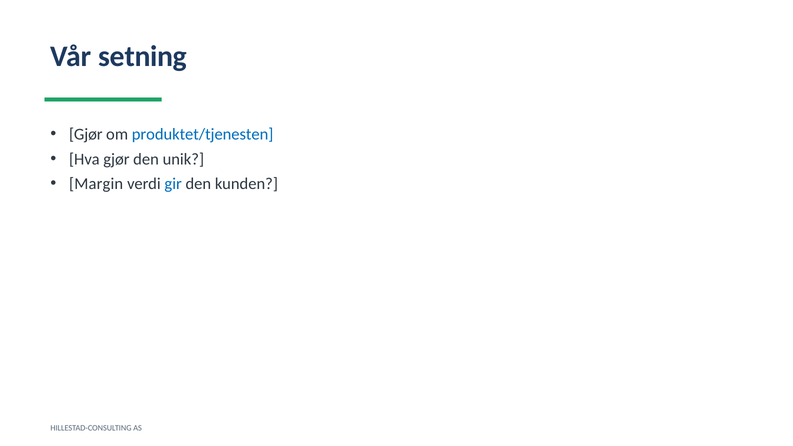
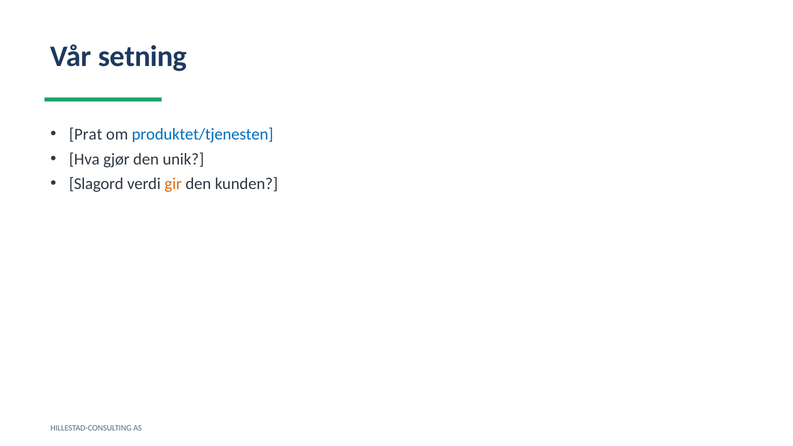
Gjør: Gjør -> Prat (86, 134)
Margin: Margin -> Slagord (96, 184)
gir colour: blue -> orange (173, 184)
